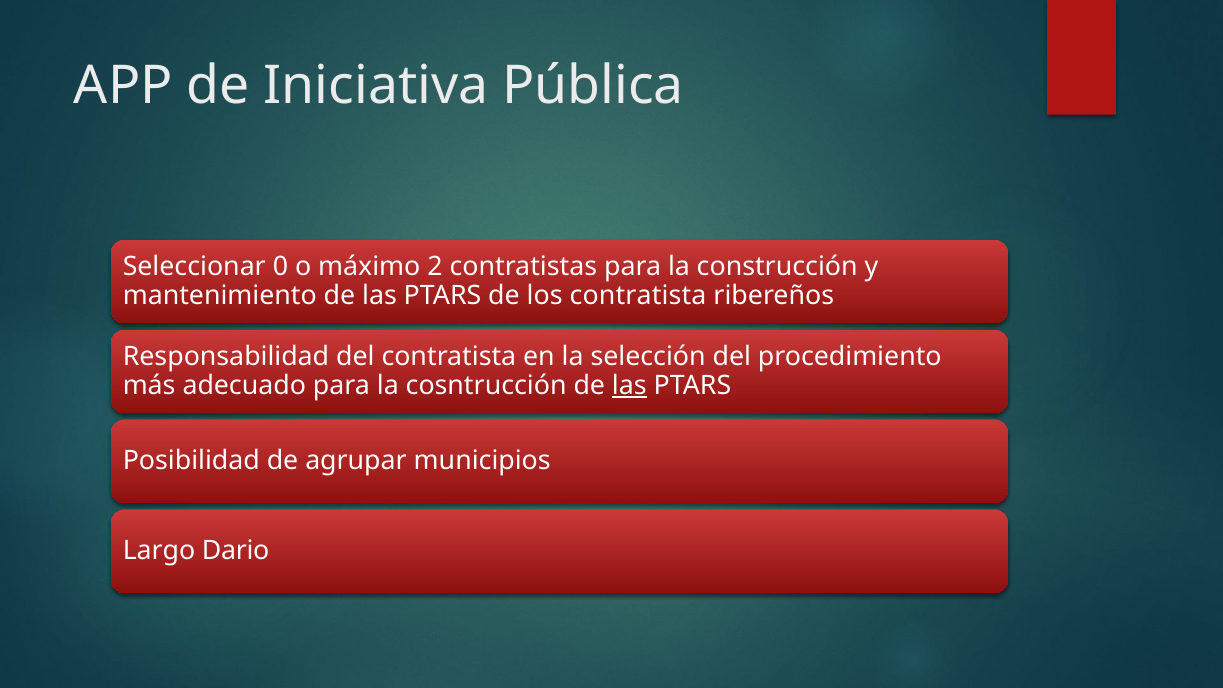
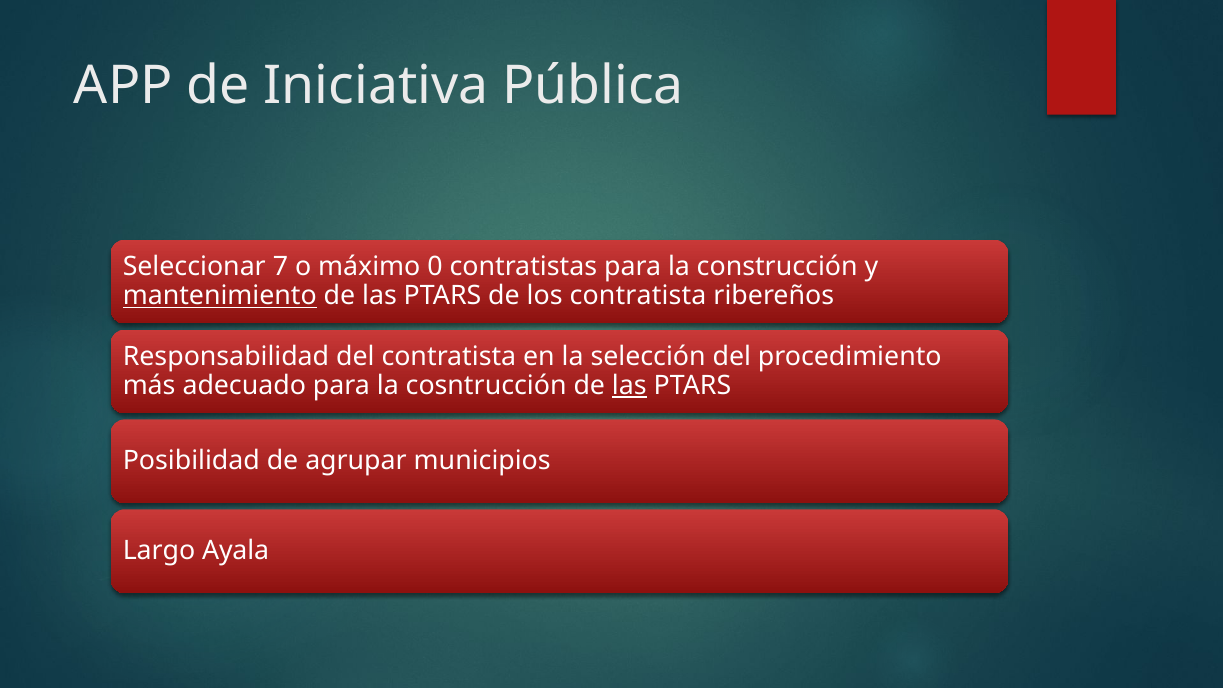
0: 0 -> 7 (280, 267)
2: 2 -> 0 (435, 267)
mantenimiento underline: none -> present (220, 296)
Dario: Dario -> Ayala (236, 551)
